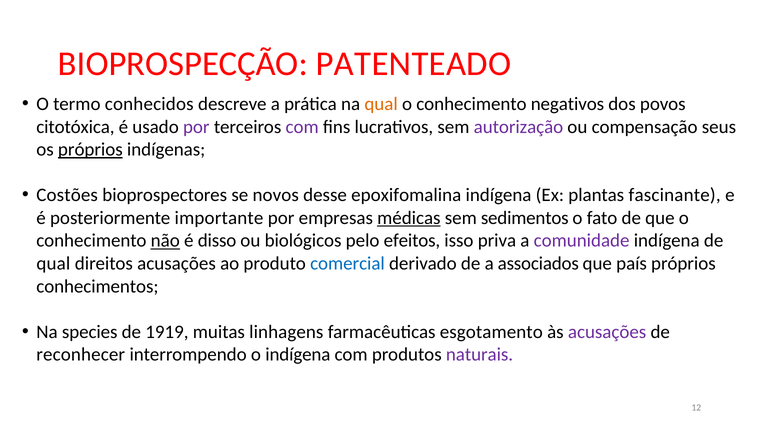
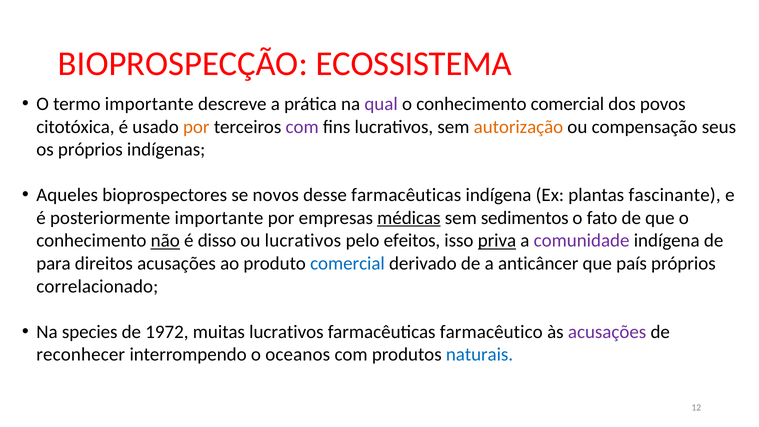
PATENTEADO: PATENTEADO -> ECOSSISTEMA (414, 64)
termo conhecidos: conhecidos -> importante (149, 104)
qual colour: orange -> purple (381, 104)
conhecimento negativos: negativos -> comercial (567, 104)
por colour: purple -> orange (196, 127)
autorização colour: purple -> orange (518, 127)
próprios underline: present -> none (90, 150)
Costões: Costões -> Aqueles (67, 195)
desse epoxifomalina: epoxifomalina -> farmacêuticas (406, 195)
ou biológicos: biológicos -> lucrativos (303, 241)
priva underline: none -> present (497, 241)
qual: qual -> para (54, 263)
associados: associados -> anticâncer (538, 263)
conhecimentos: conhecimentos -> correlacionado (97, 286)
1919: 1919 -> 1972 (167, 332)
muitas linhagens: linhagens -> lucrativos (286, 332)
esgotamento: esgotamento -> farmacêutico (491, 332)
o indígena: indígena -> oceanos (298, 355)
naturais colour: purple -> blue (480, 355)
